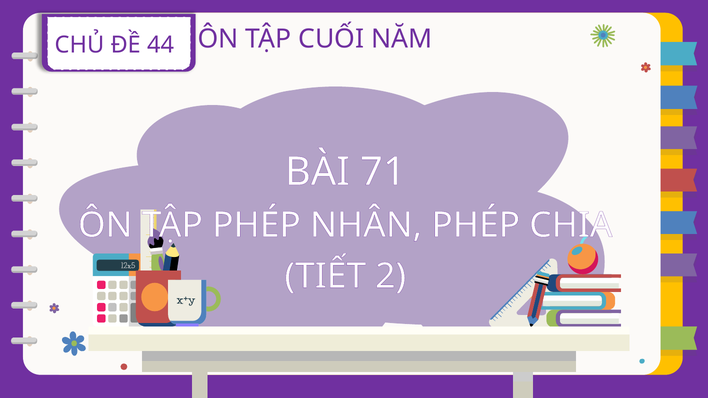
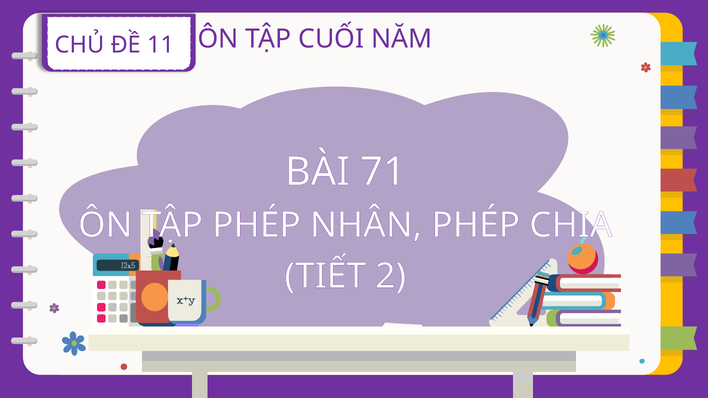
44: 44 -> 11 (161, 45)
